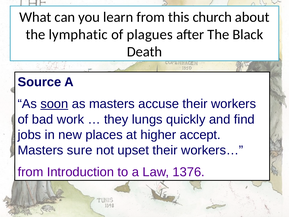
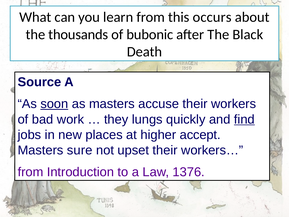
church: church -> occurs (212, 17)
lymphatic: lymphatic -> thousands (78, 34)
plagues: plagues -> bubonic (150, 34)
find underline: none -> present (244, 119)
